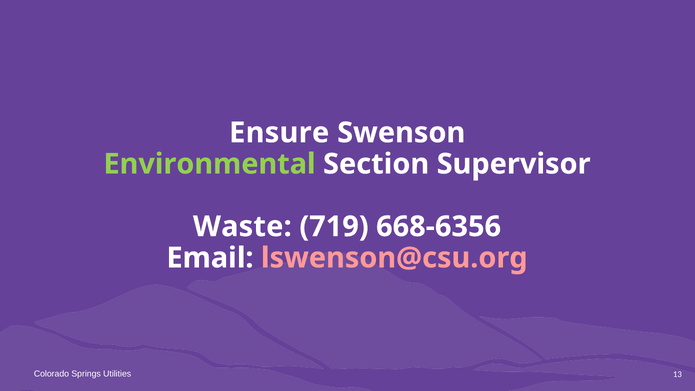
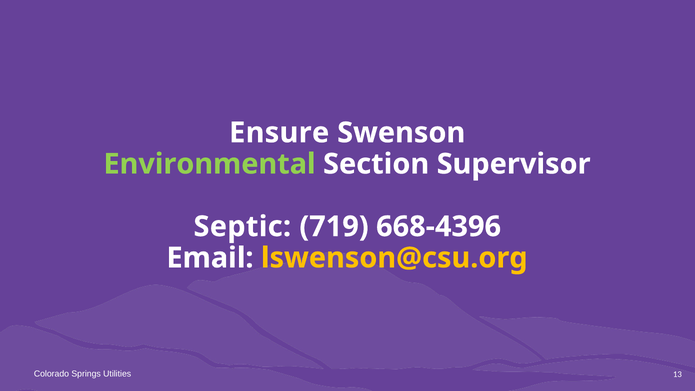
Waste: Waste -> Septic (242, 227)
668-6356: 668-6356 -> 668-4396 (439, 227)
lswenson@csu.org colour: pink -> yellow (394, 258)
